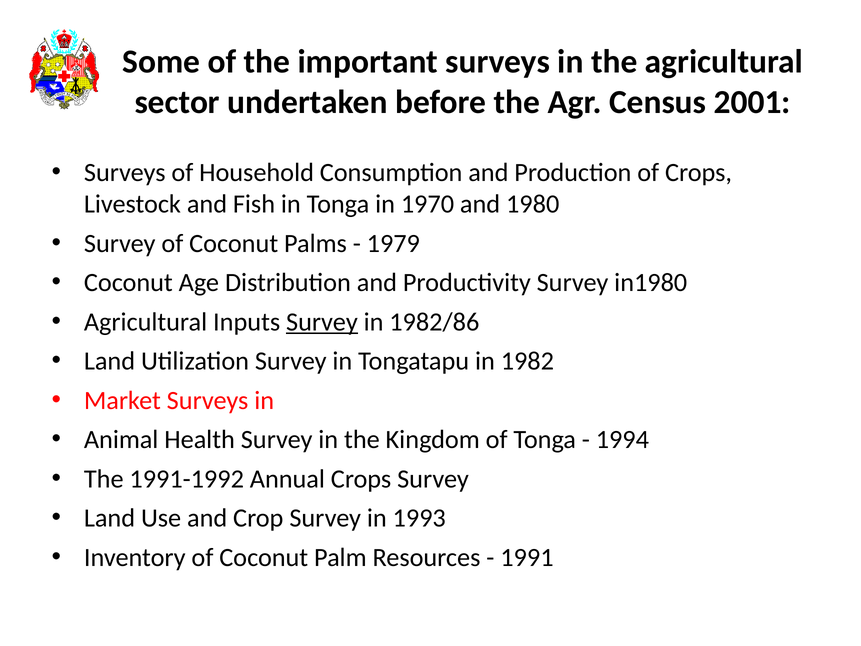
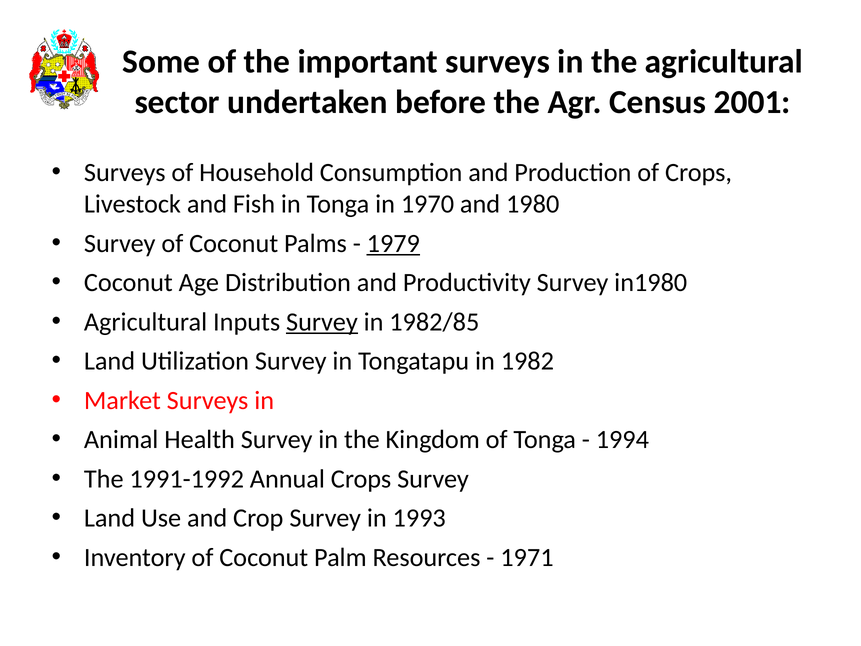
1979 underline: none -> present (393, 243)
1982/86: 1982/86 -> 1982/85 (434, 322)
1991: 1991 -> 1971 (527, 557)
